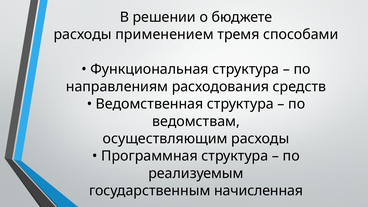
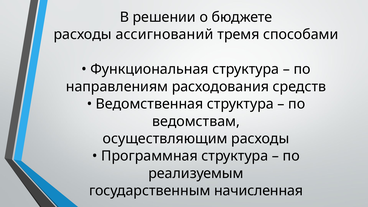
применением: применением -> ассигнований (164, 35)
